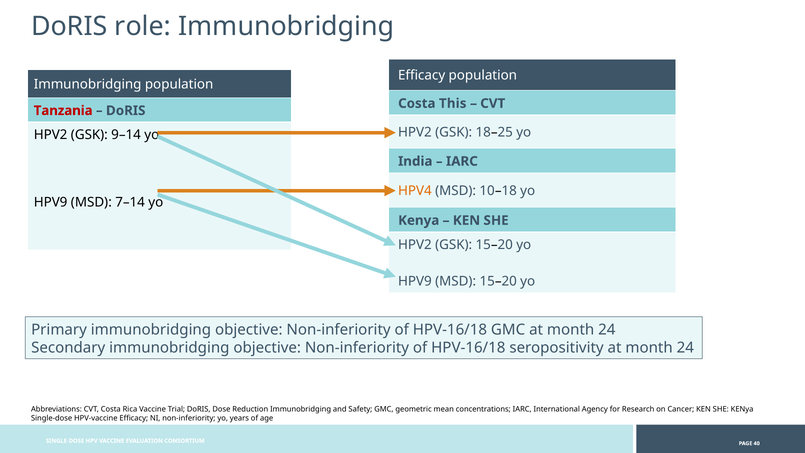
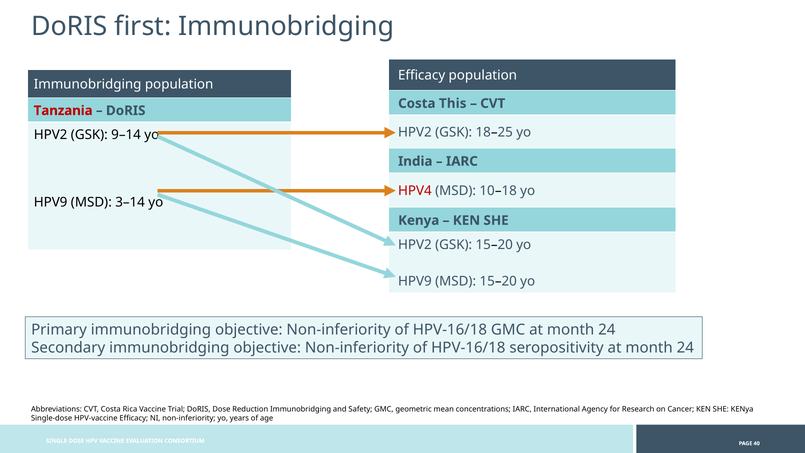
role: role -> first (143, 26)
HPV4 colour: orange -> red (415, 191)
7–14: 7–14 -> 3–14 (130, 202)
